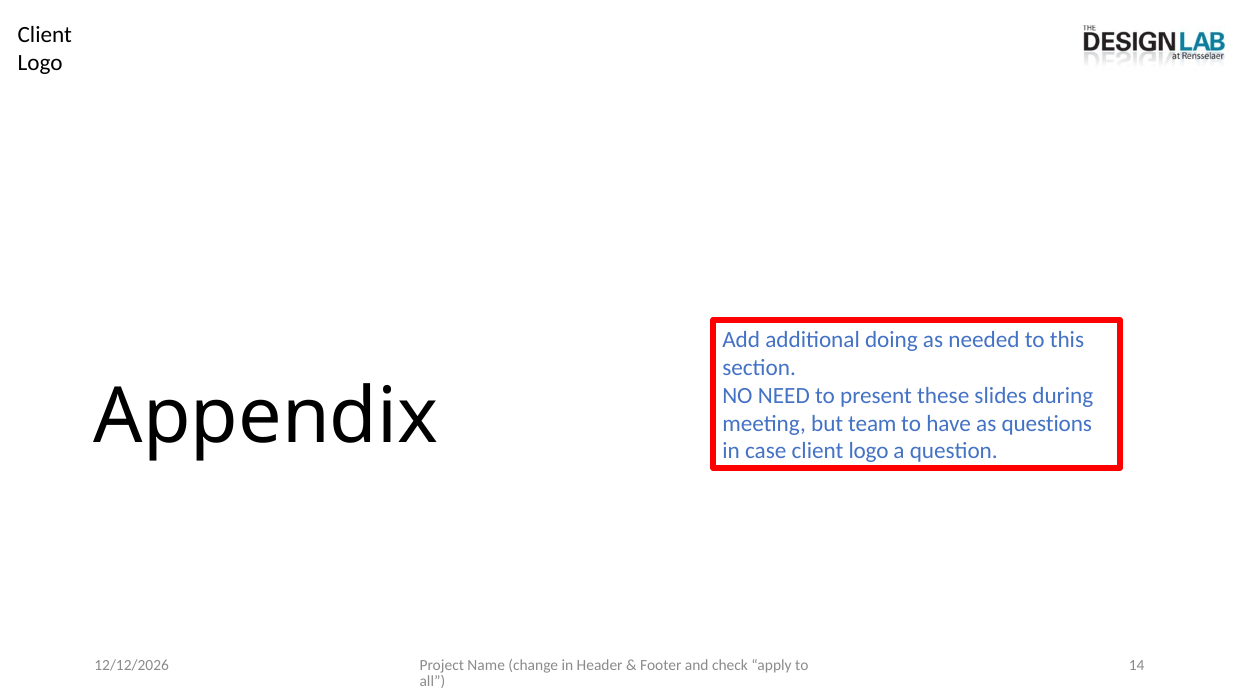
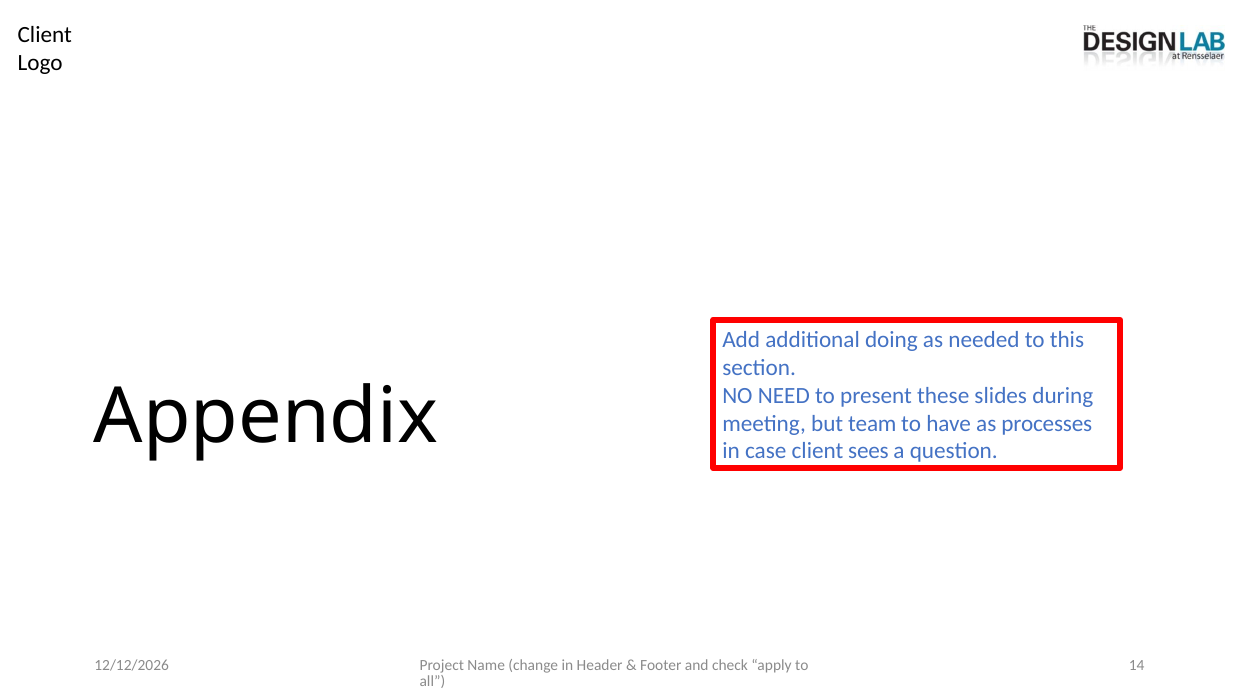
questions: questions -> processes (1047, 423)
case client logo: logo -> sees (869, 451)
